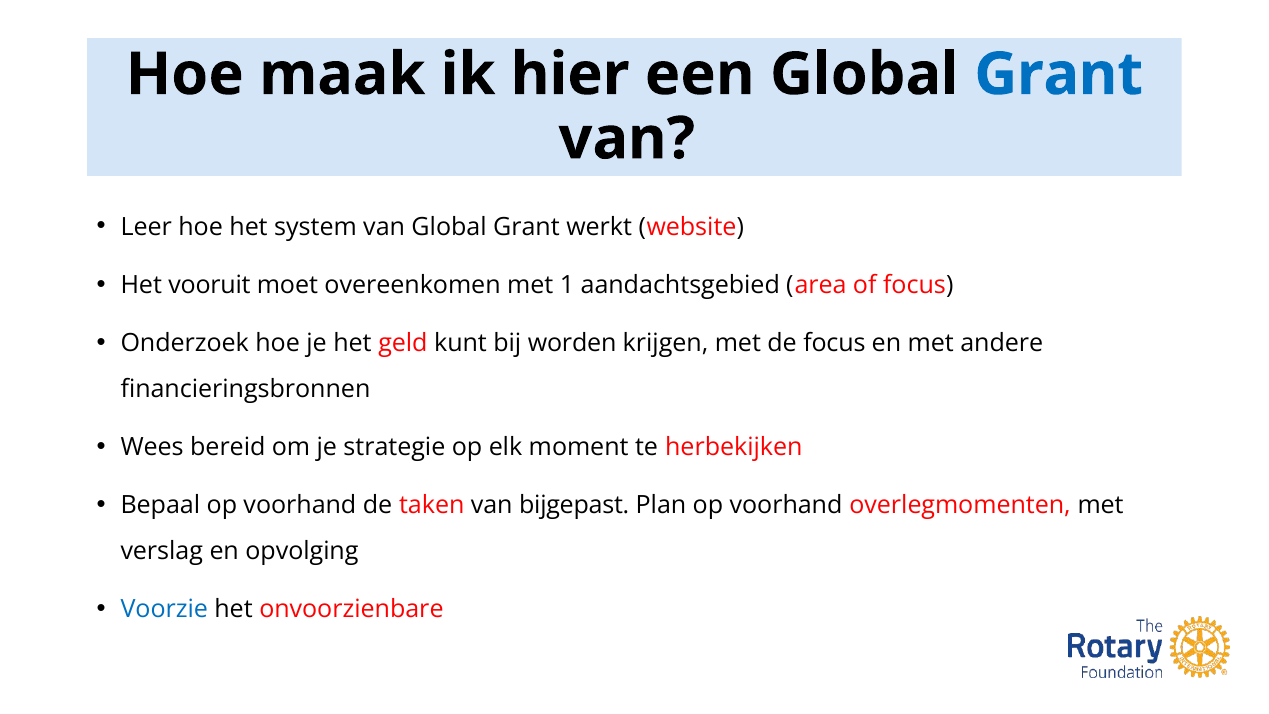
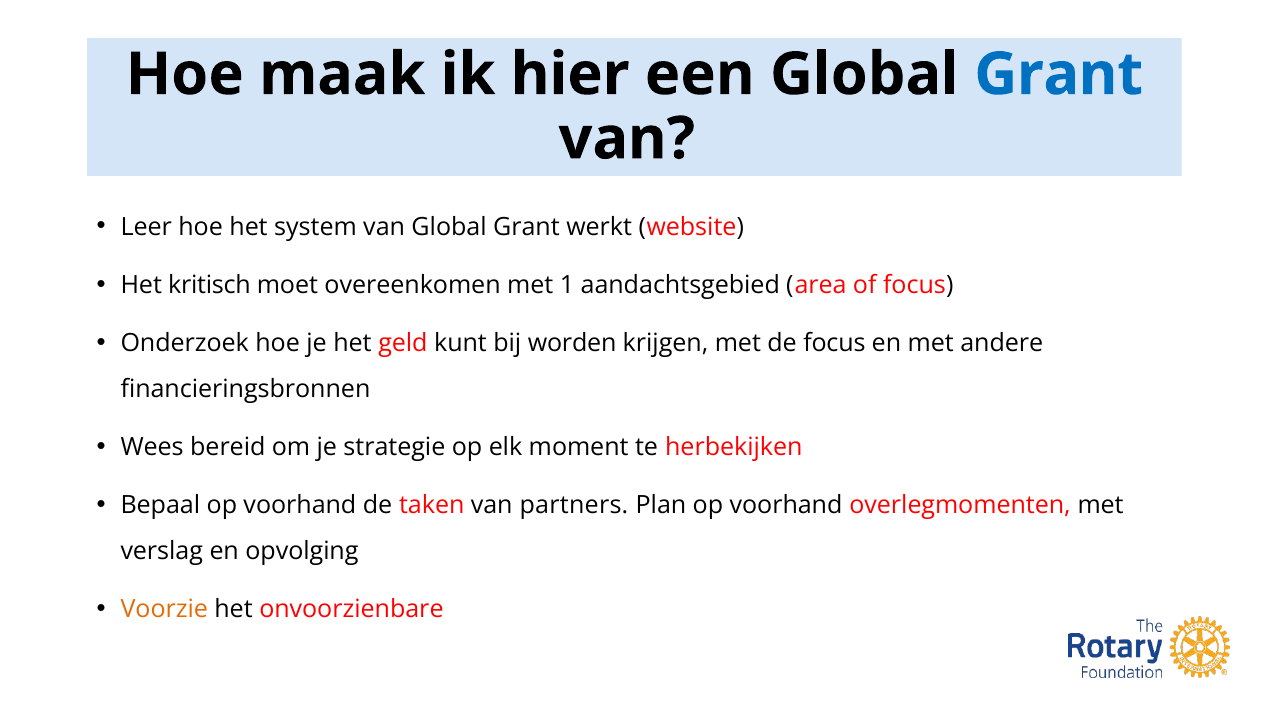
vooruit: vooruit -> kritisch (210, 285)
bijgepast: bijgepast -> partners (574, 506)
Voorzie colour: blue -> orange (164, 609)
